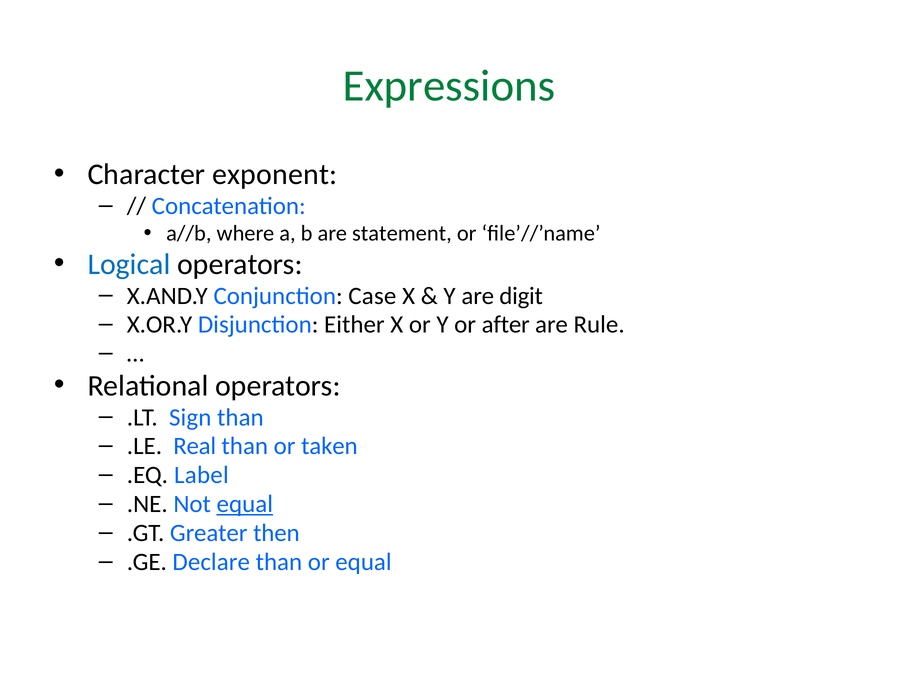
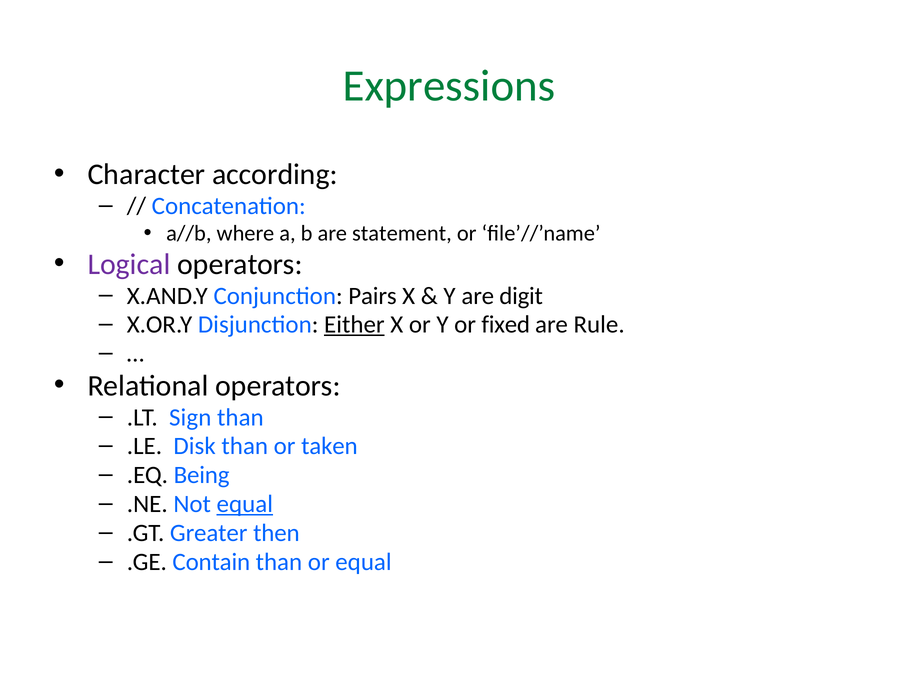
exponent: exponent -> according (275, 175)
Logical colour: blue -> purple (129, 264)
Case: Case -> Pairs (373, 296)
Either underline: none -> present (354, 325)
after: after -> fixed (506, 325)
Real: Real -> Disk (195, 447)
Label: Label -> Being (202, 476)
Declare: Declare -> Contain (211, 562)
